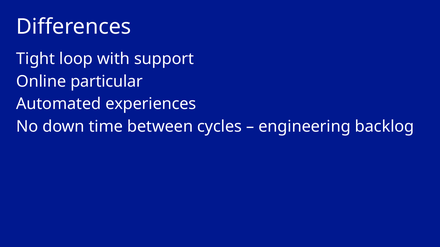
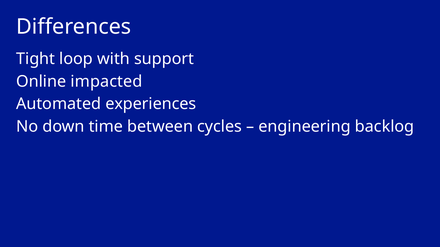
particular: particular -> impacted (106, 82)
